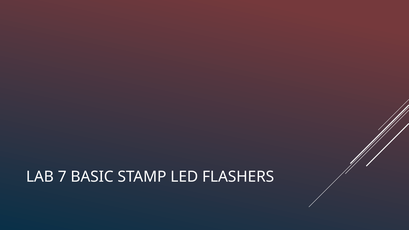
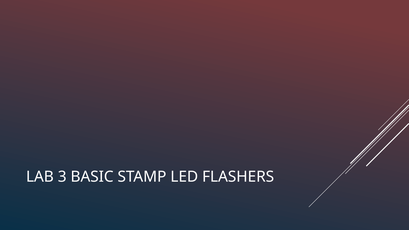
7: 7 -> 3 (62, 177)
